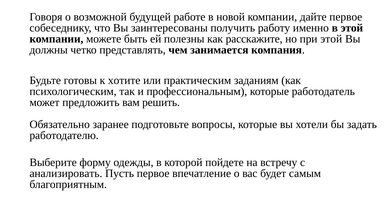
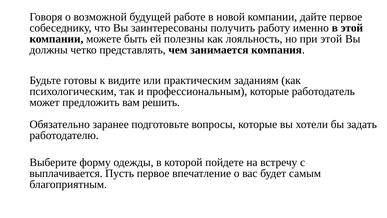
расскажите: расскажите -> лояльность (254, 39)
хотите: хотите -> видите (124, 80)
анализировать: анализировать -> выплачивается (66, 173)
